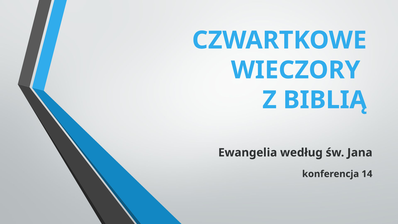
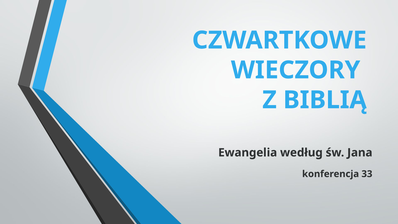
14: 14 -> 33 (367, 174)
